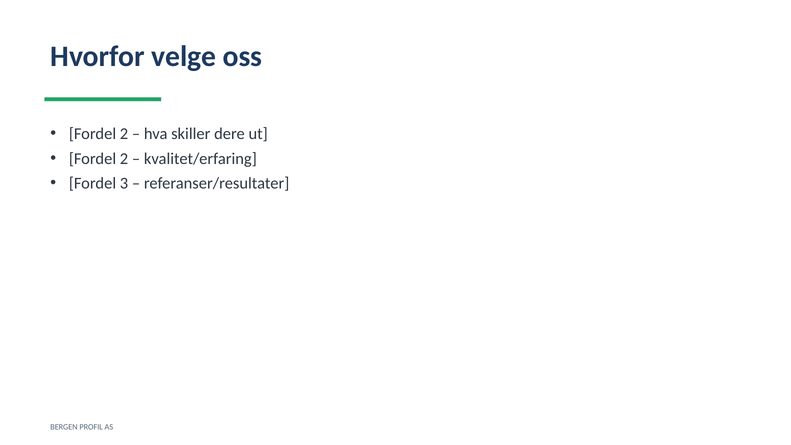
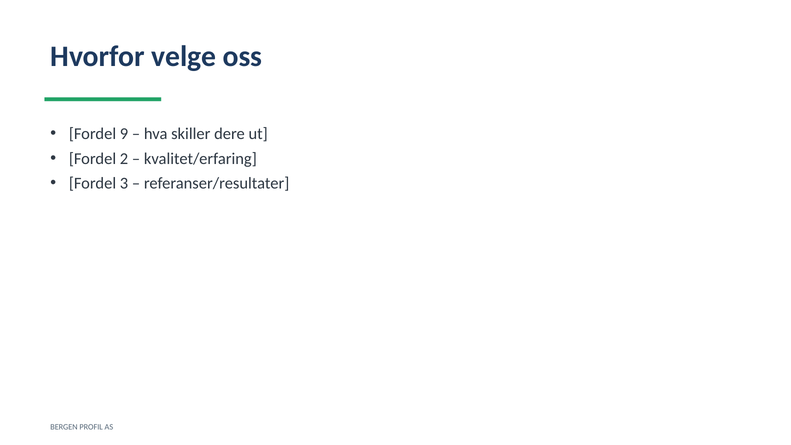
2: 2 -> 9 (124, 134)
